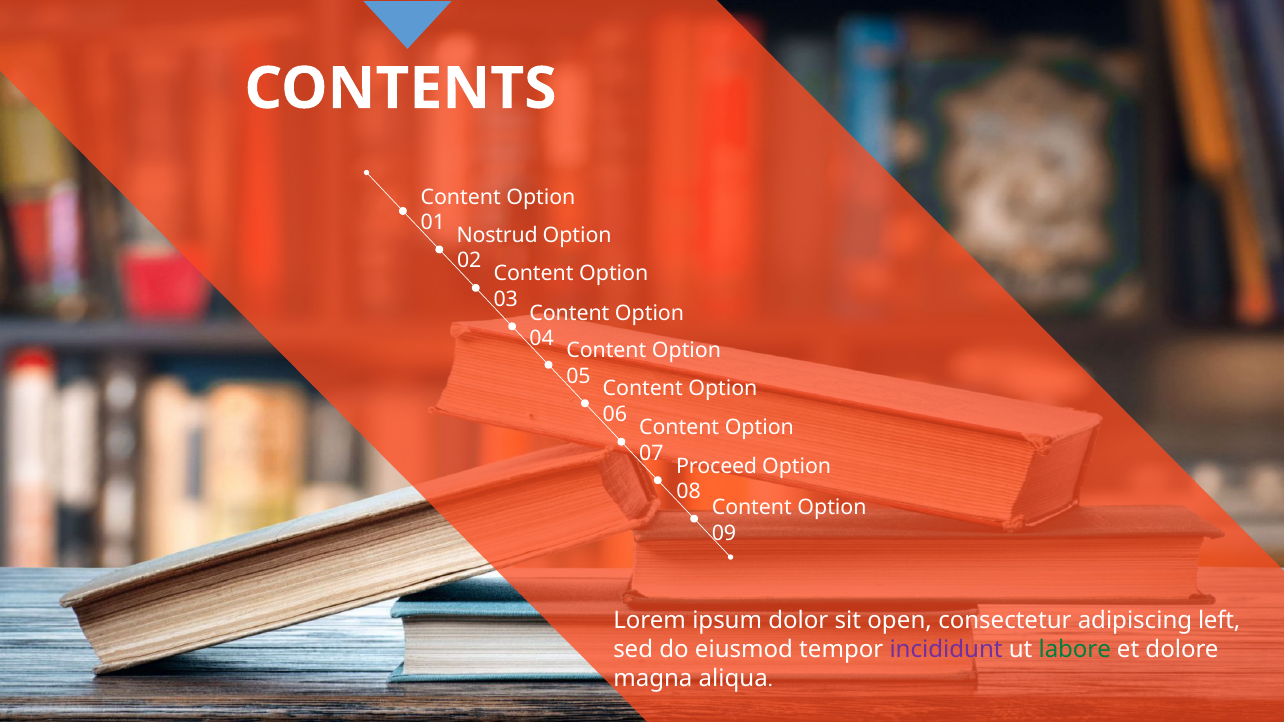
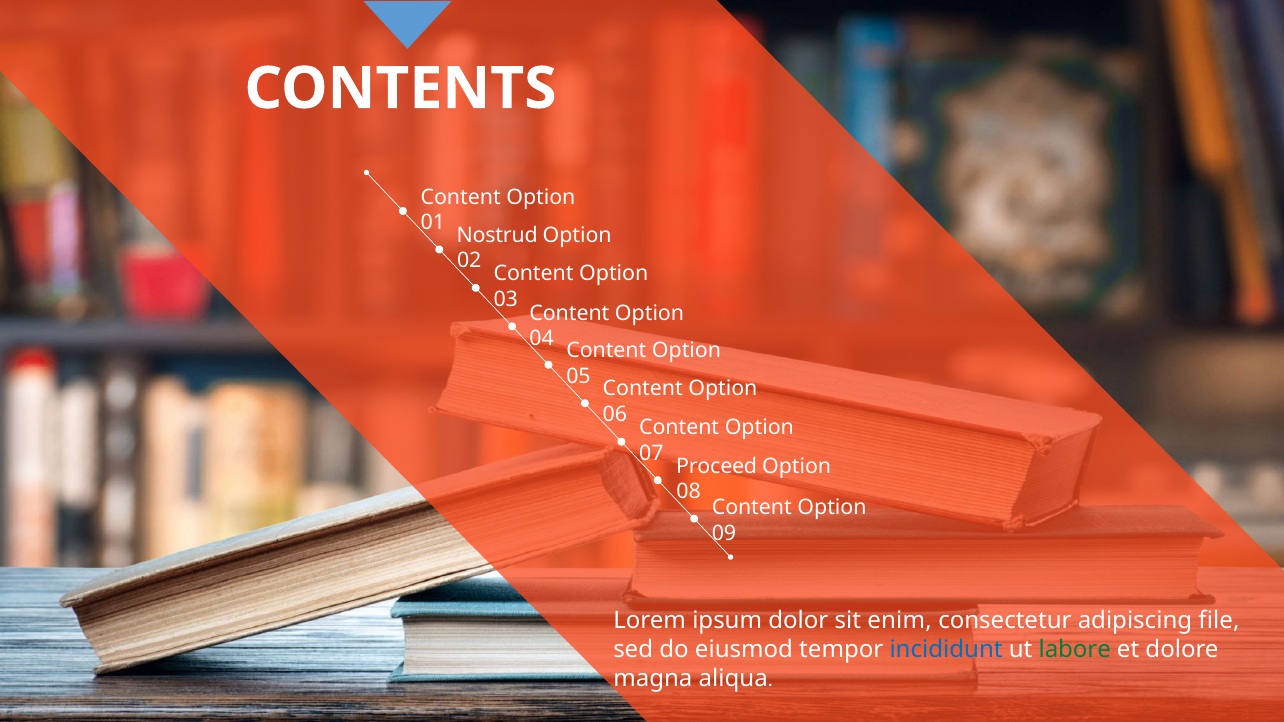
open: open -> enim (900, 621)
left: left -> file (1219, 621)
incididunt colour: purple -> blue (946, 650)
